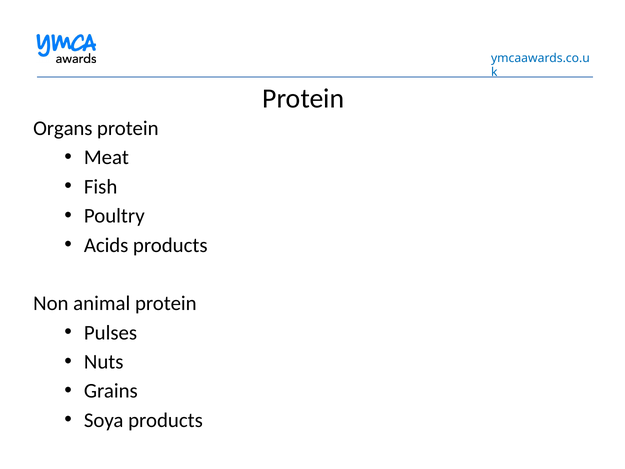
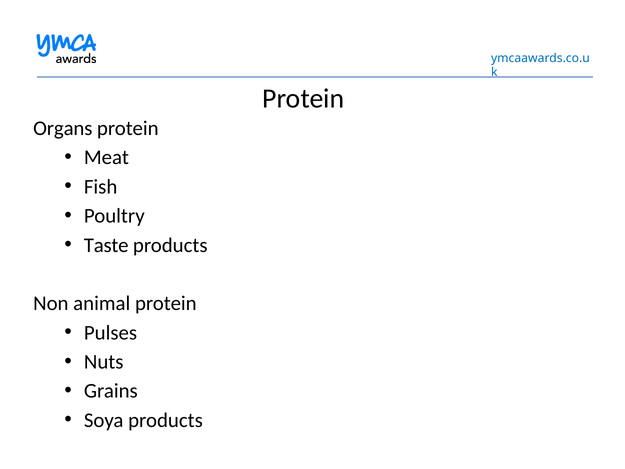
Acids: Acids -> Taste (106, 245)
